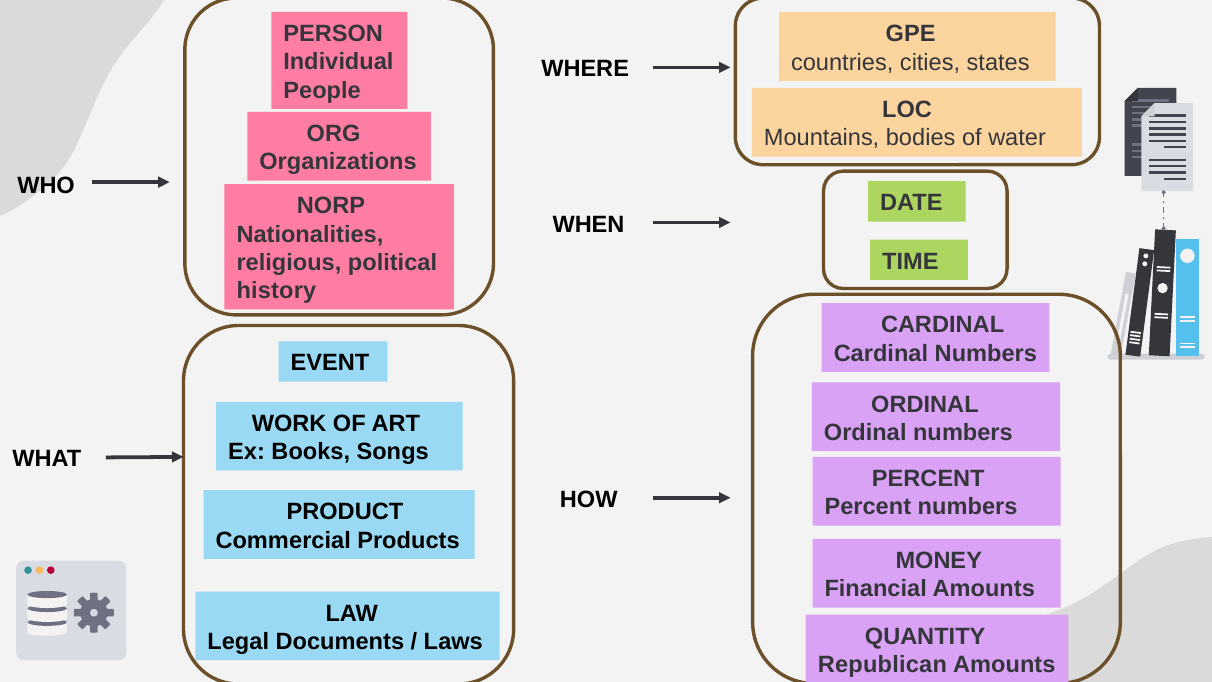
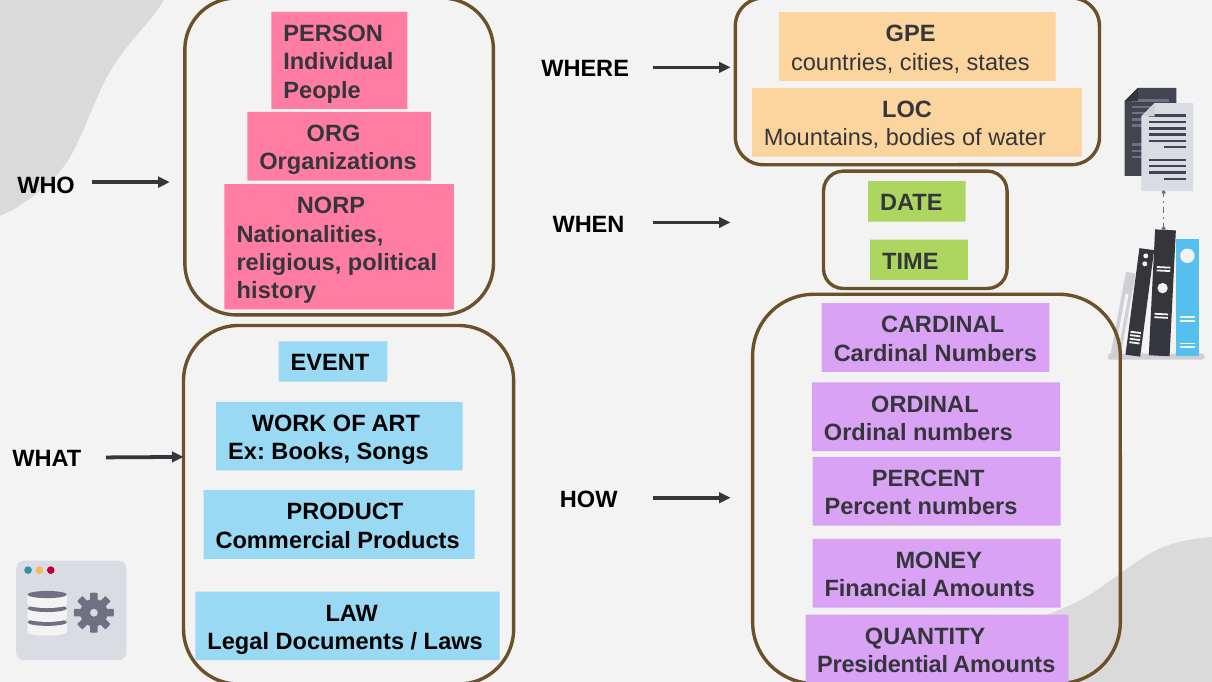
Republican: Republican -> Presidential (883, 665)
